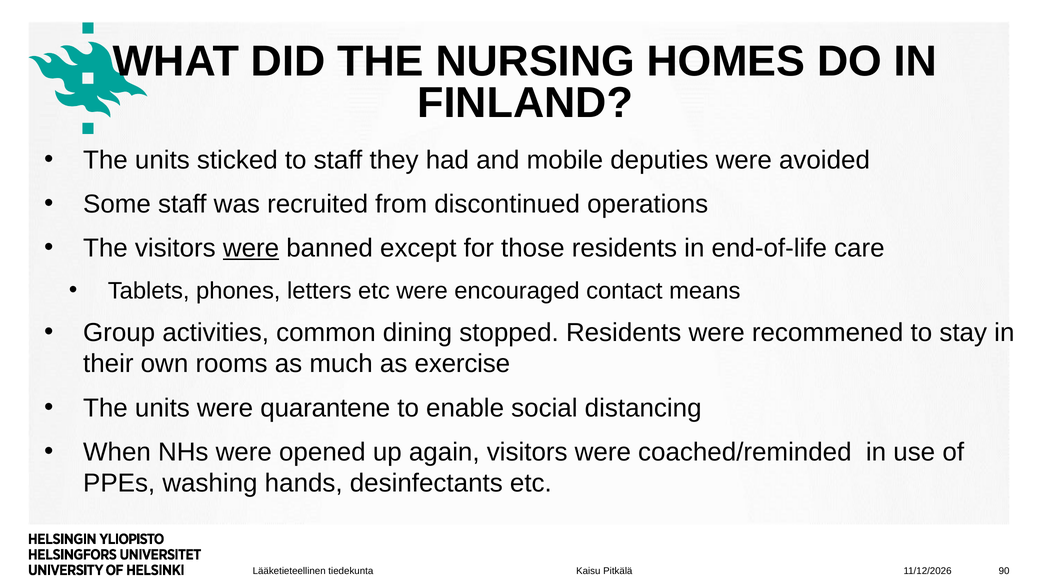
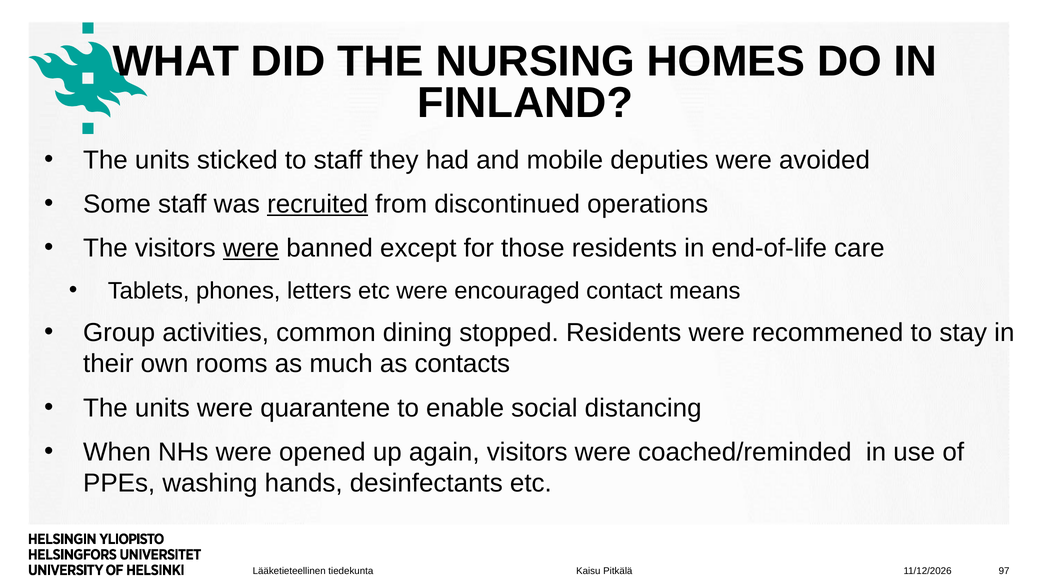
recruited underline: none -> present (318, 204)
exercise: exercise -> contacts (462, 364)
90: 90 -> 97 (1004, 571)
